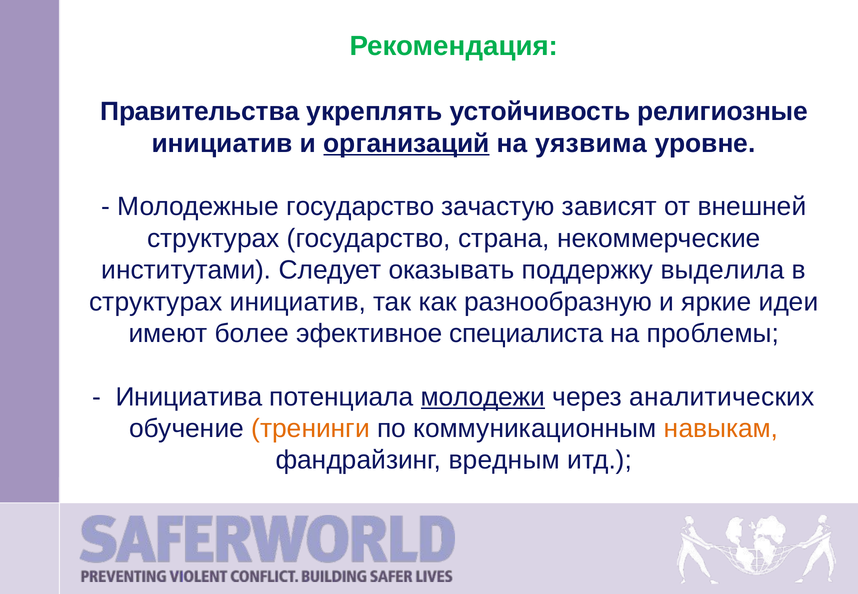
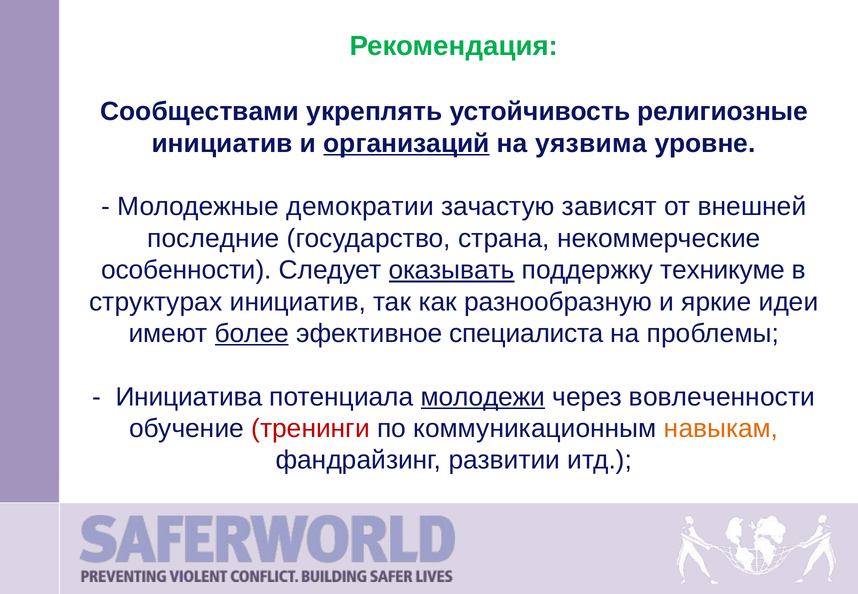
Правительства: Правительства -> Сообществами (200, 112)
Молодежные государство: государство -> демократии (360, 207)
структурах: структурах -> последние (213, 238)
институтами: институтами -> особенности (186, 270)
оказывать underline: none -> present (452, 270)
выделила: выделила -> техникуме (723, 270)
более underline: none -> present (252, 333)
аналитических: аналитических -> вовлеченности (722, 397)
тренинги colour: orange -> red (311, 429)
вредным: вредным -> развитии (504, 460)
